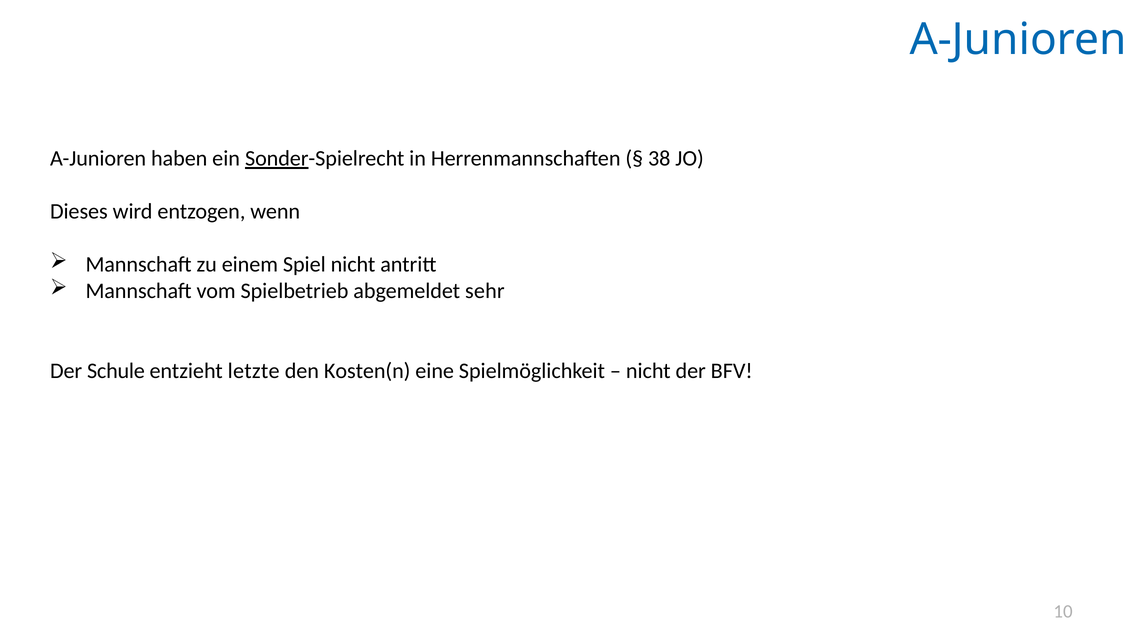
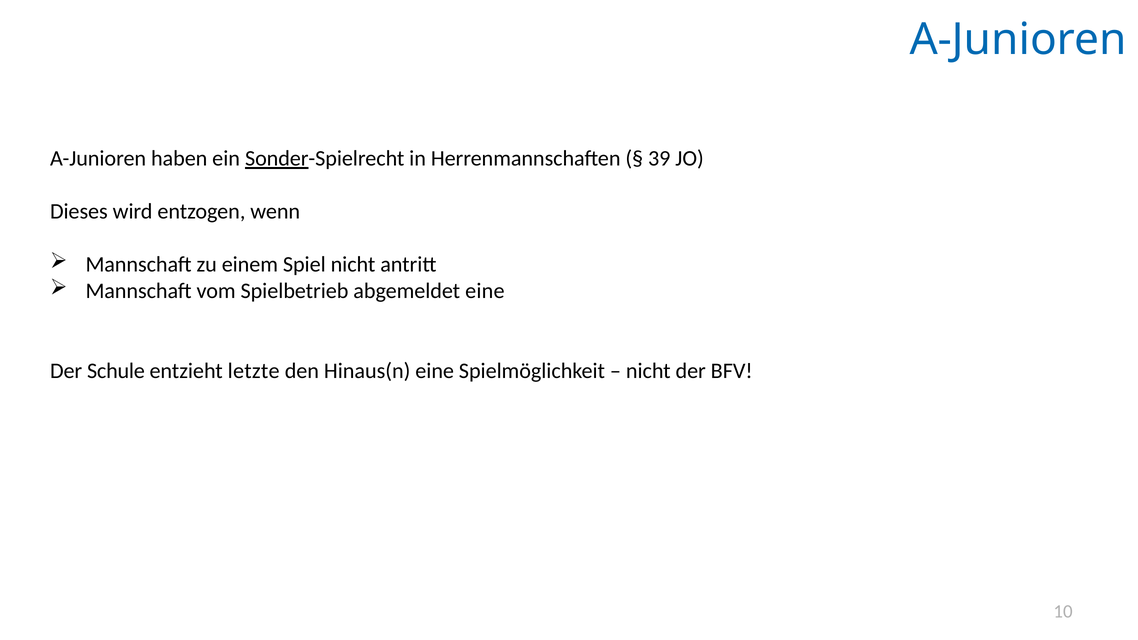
38: 38 -> 39 (659, 158)
abgemeldet sehr: sehr -> eine (485, 291)
Kosten(n: Kosten(n -> Hinaus(n (367, 371)
